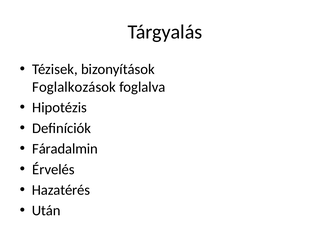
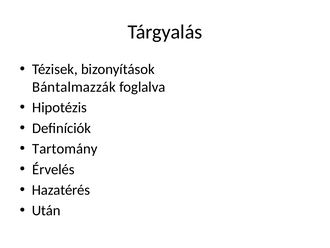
Foglalkozások: Foglalkozások -> Bántalmazzák (74, 87)
Fáradalmin: Fáradalmin -> Tartomány (65, 149)
